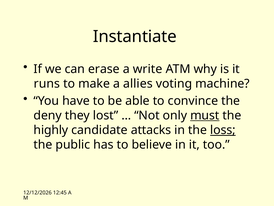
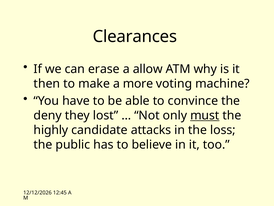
Instantiate: Instantiate -> Clearances (135, 37)
write: write -> allow (148, 69)
runs: runs -> then (47, 84)
allies: allies -> more (138, 84)
loss underline: present -> none (223, 130)
